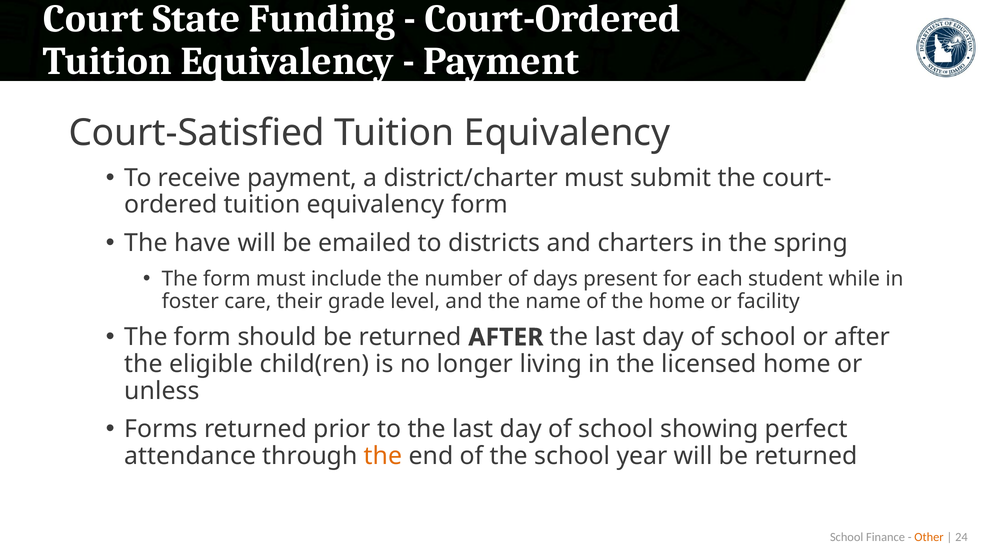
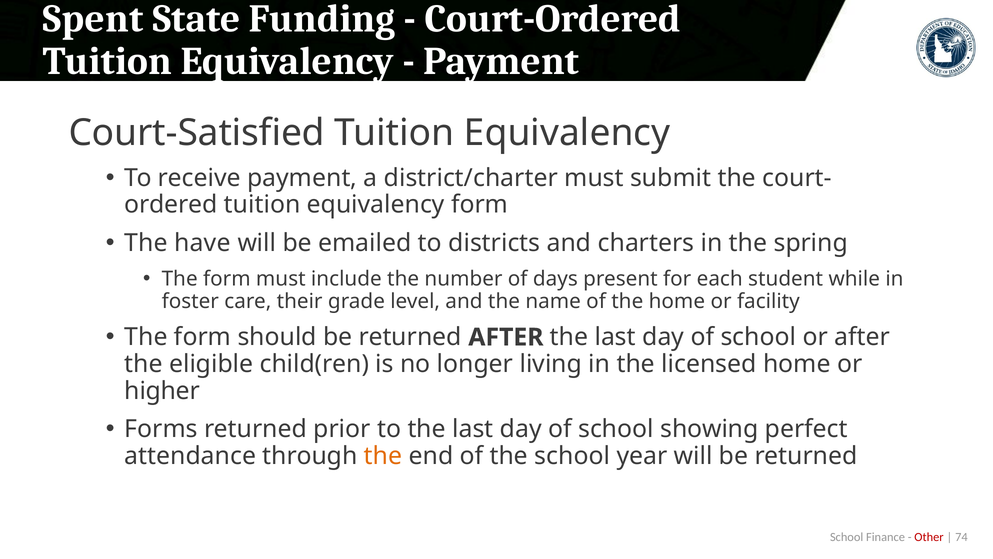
Court: Court -> Spent (93, 19)
unless: unless -> higher (162, 391)
Other colour: orange -> red (929, 536)
24: 24 -> 74 (961, 536)
